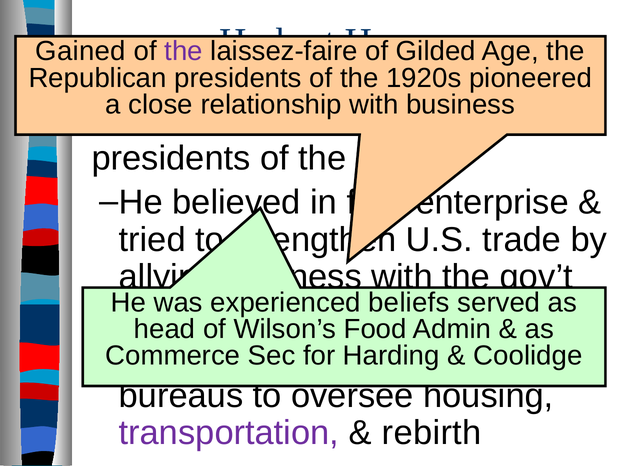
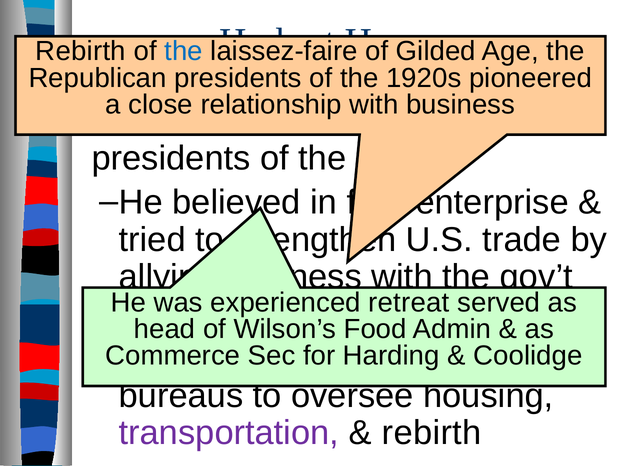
Gained: Gained -> Rebirth (81, 51)
the colour: purple -> blue (184, 51)
beliefs: beliefs -> retreat (409, 303)
